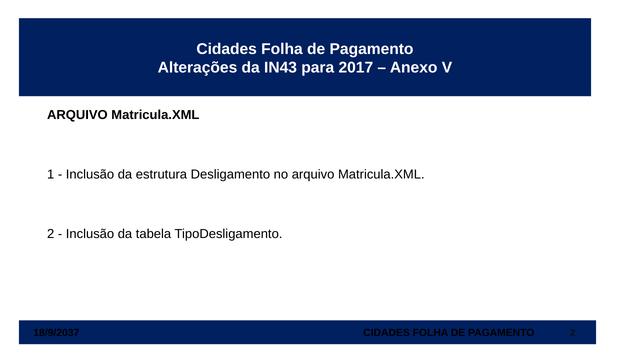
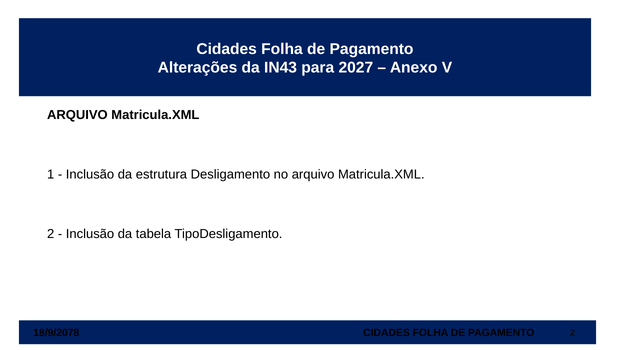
2017: 2017 -> 2027 (356, 68)
18/9/2037: 18/9/2037 -> 18/9/2078 (56, 333)
